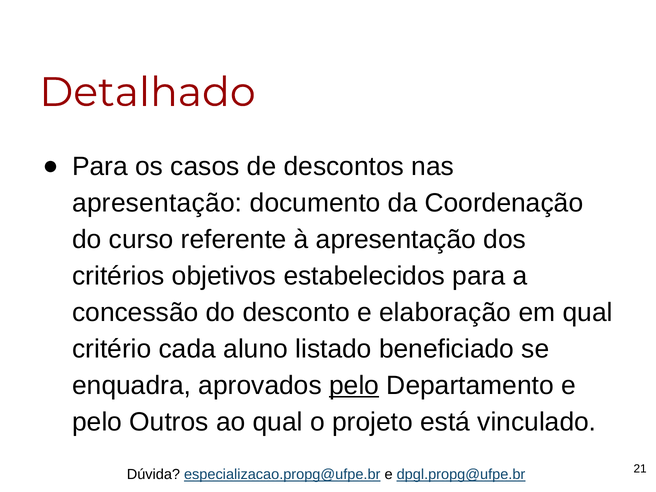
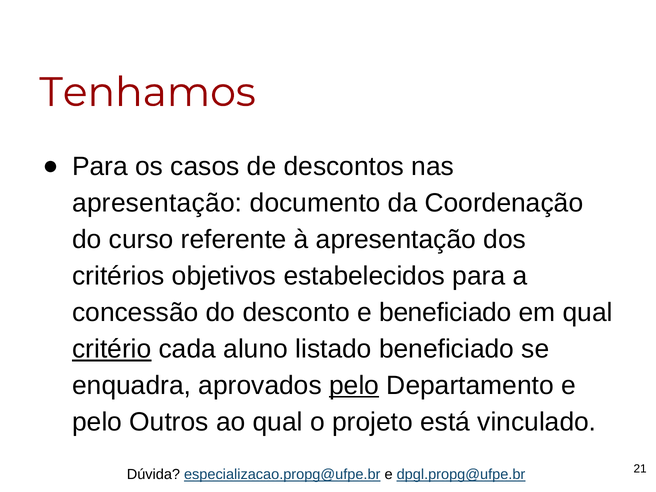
Detalhado: Detalhado -> Tenhamos (148, 92)
e elaboração: elaboração -> beneficiado (445, 313)
critério underline: none -> present (112, 349)
